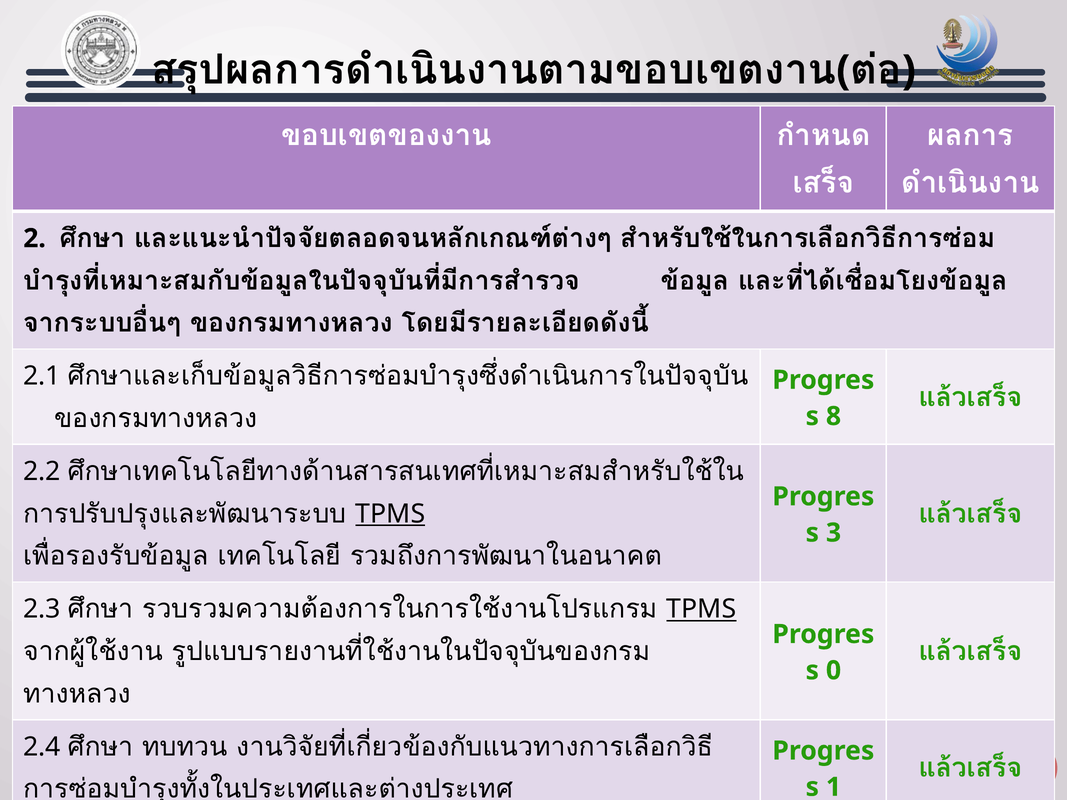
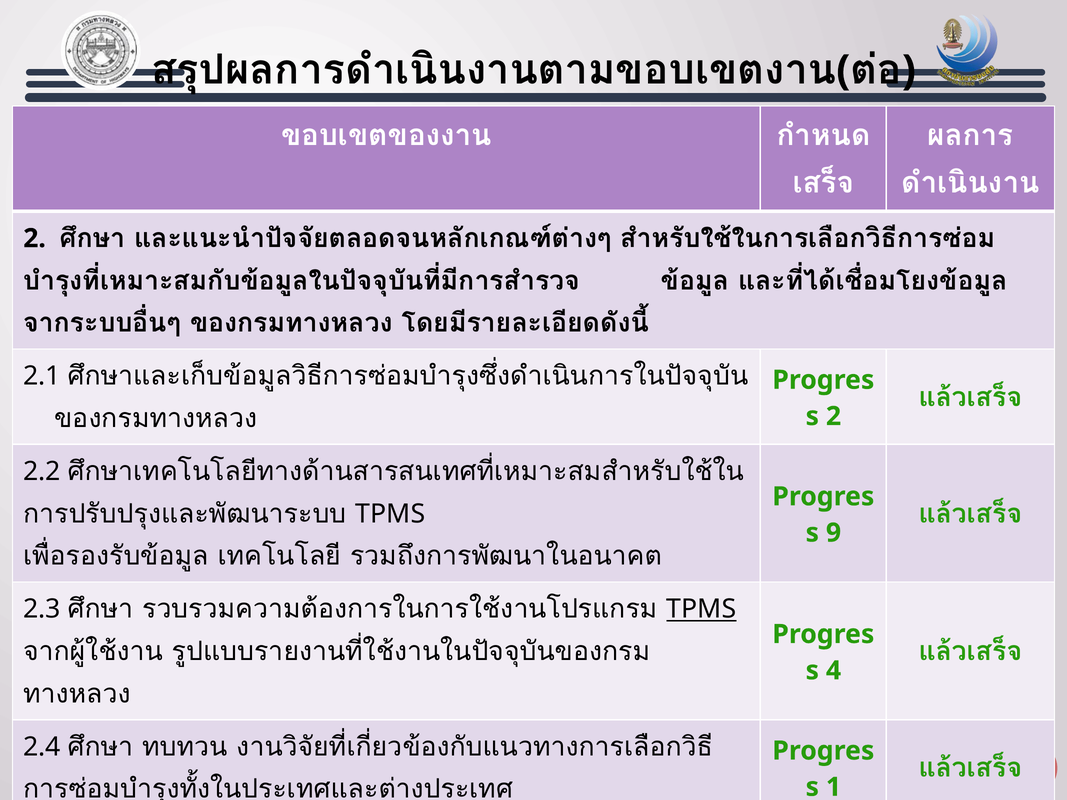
8: 8 -> 2 (834, 416)
TPMS underline: present -> none (390, 514)
3: 3 -> 9 (834, 533)
0: 0 -> 4 (834, 671)
